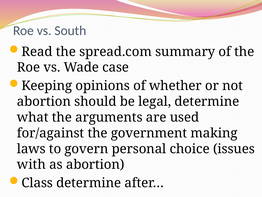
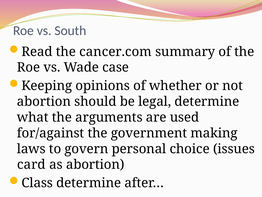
spread.com: spread.com -> cancer.com (116, 52)
with: with -> card (31, 164)
